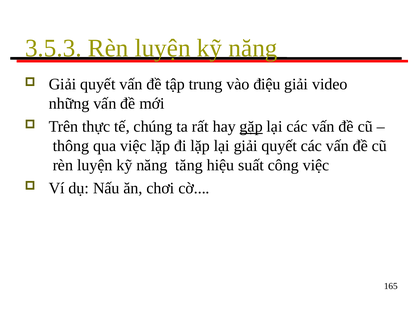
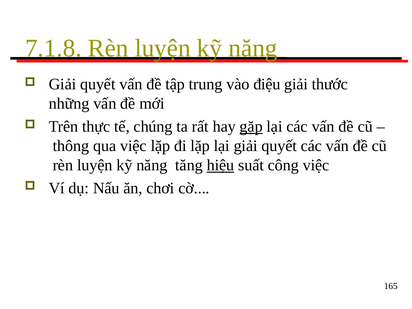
3.5.3: 3.5.3 -> 7.1.8 (53, 48)
video: video -> thước (330, 84)
hiệu underline: none -> present (220, 165)
